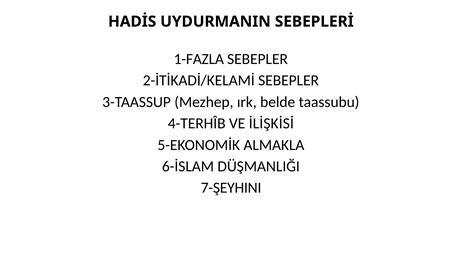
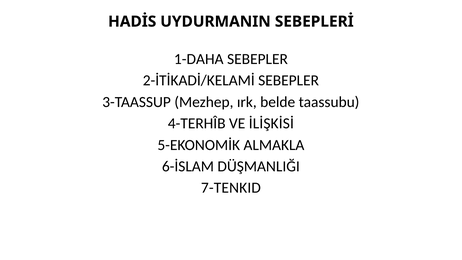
1-FAZLA: 1-FAZLA -> 1-DAHA (199, 59)
7-ŞEYHINI: 7-ŞEYHINI -> 7-TENKID (231, 188)
